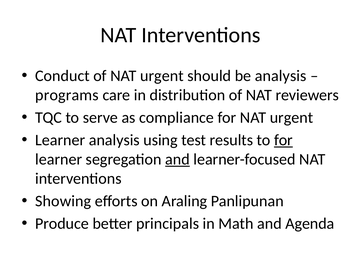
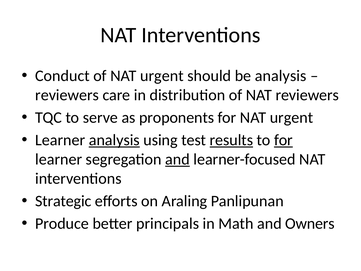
programs: programs -> reviewers (67, 95)
compliance: compliance -> proponents (177, 117)
analysis underline: none -> present (114, 140)
results underline: none -> present (231, 140)
Showing: Showing -> Strategic (63, 201)
Agenda: Agenda -> Owners (310, 223)
